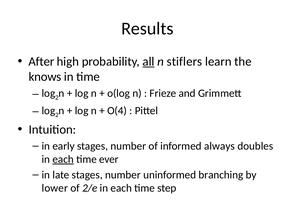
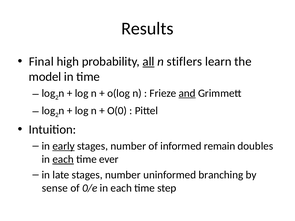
After: After -> Final (41, 62)
knows: knows -> model (45, 77)
and underline: none -> present (187, 93)
O(4: O(4 -> O(0 (117, 111)
early underline: none -> present (64, 146)
always: always -> remain (220, 146)
lower: lower -> sense (55, 188)
2/e: 2/e -> 0/e (90, 188)
